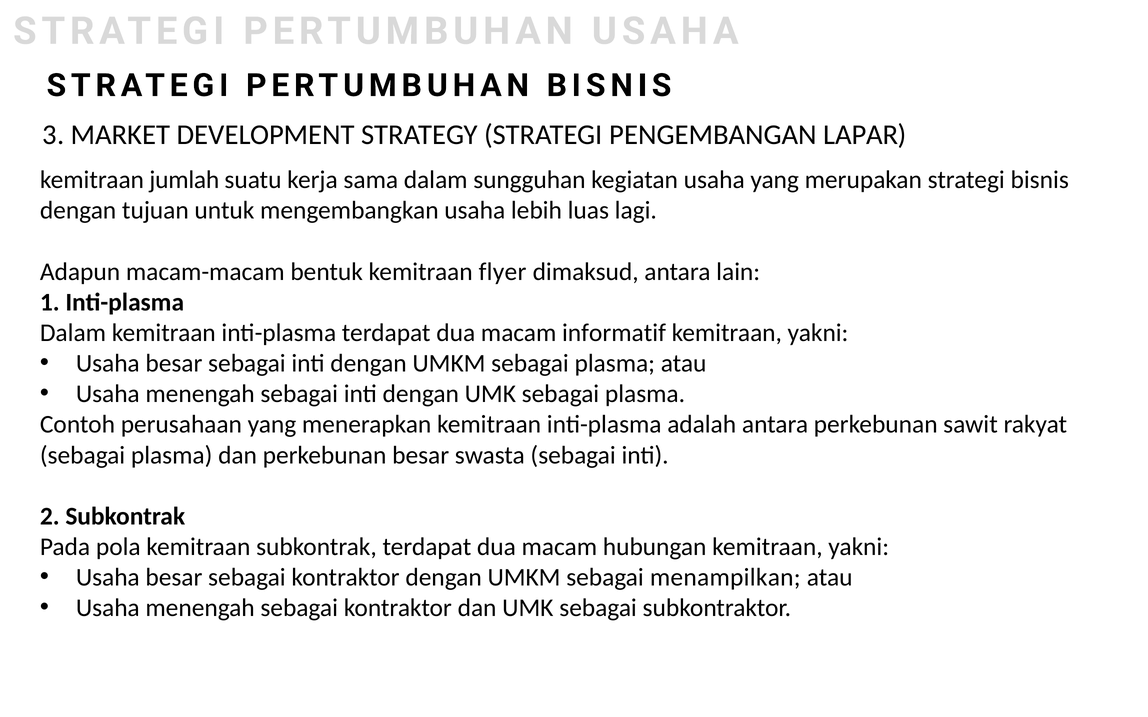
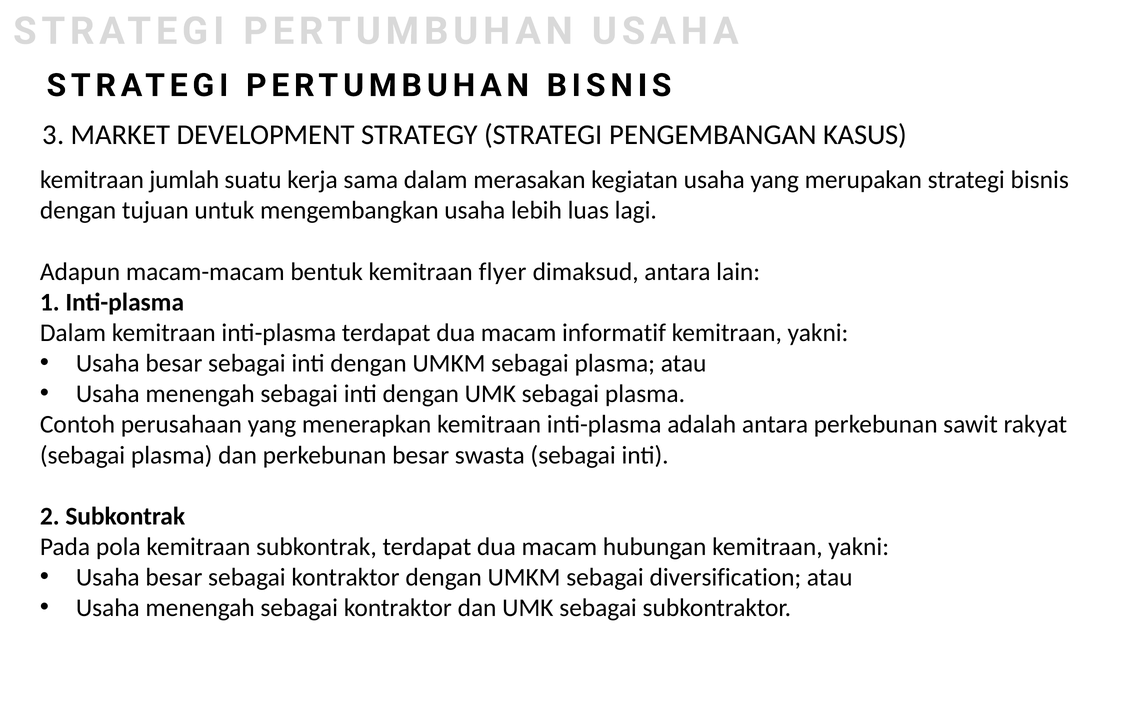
LAPAR: LAPAR -> KASUS (865, 135)
sungguhan: sungguhan -> merasakan (529, 180)
menampilkan: menampilkan -> diversification (725, 578)
